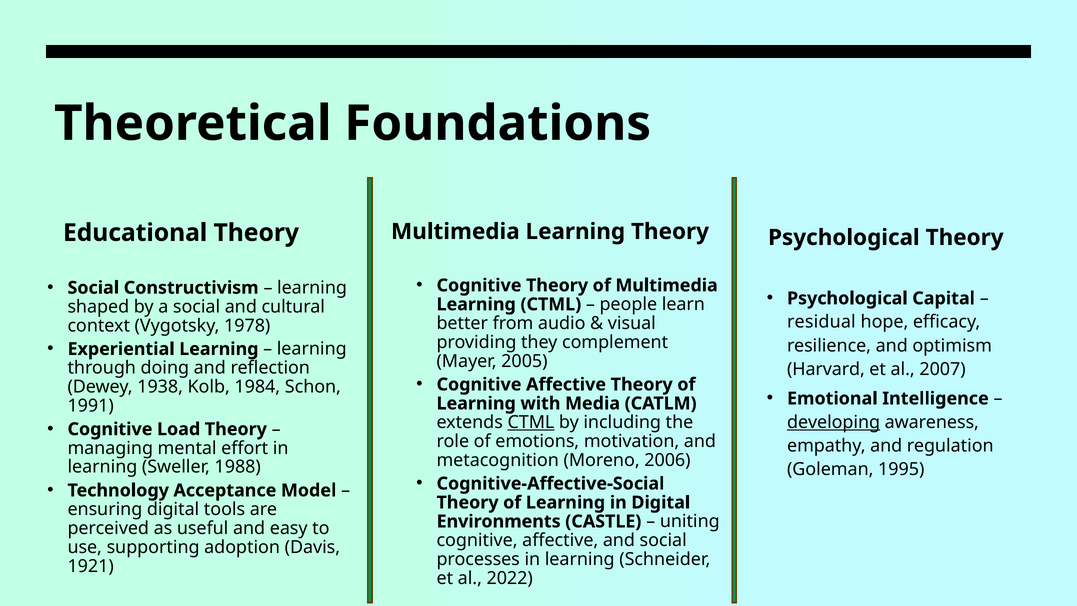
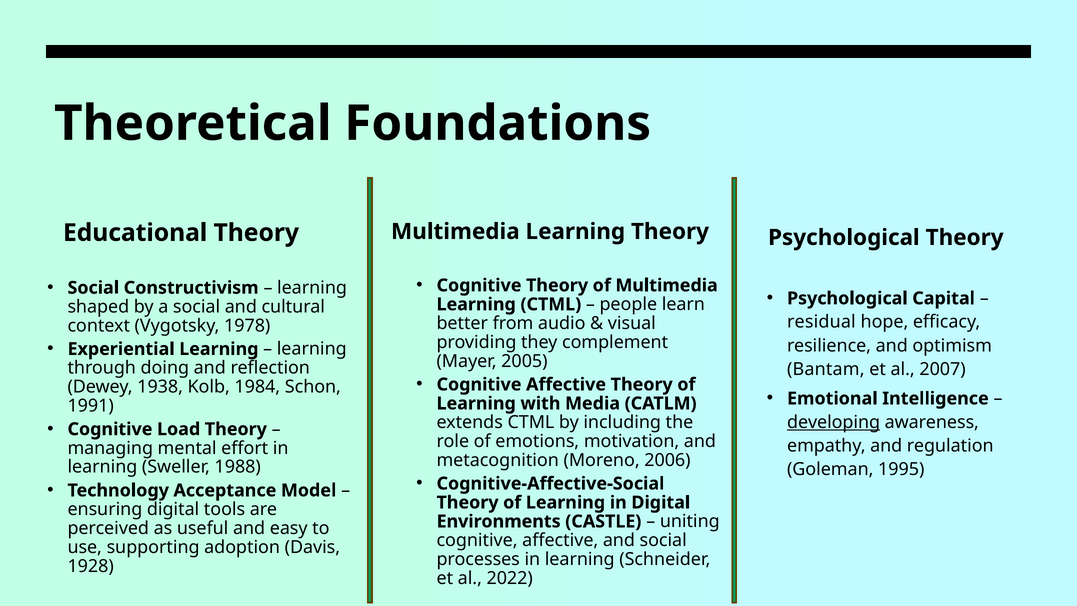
Harvard: Harvard -> Bantam (826, 369)
CTML underline: present -> none (531, 422)
1921: 1921 -> 1928 (91, 566)
